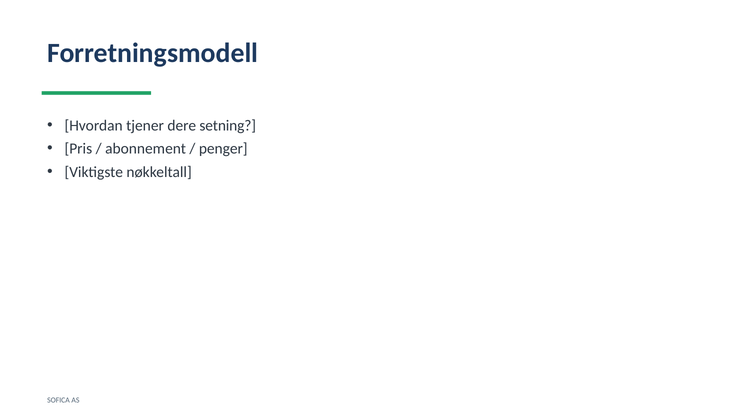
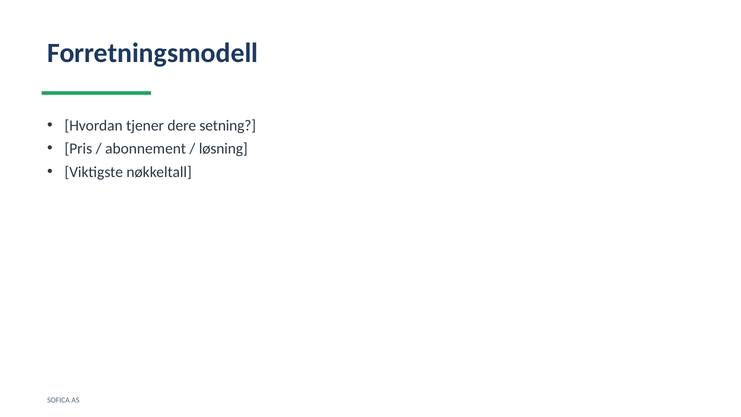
penger: penger -> løsning (223, 149)
